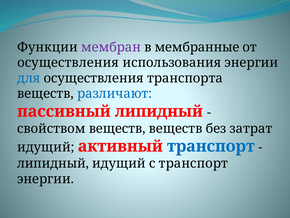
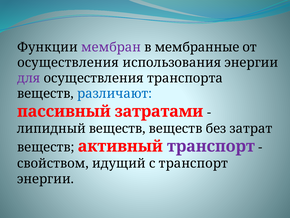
для colour: blue -> purple (29, 78)
пассивный липидный: липидный -> затратами (159, 111)
свойством: свойством -> липидный (51, 128)
идущий: идущий -> веществ (46, 147)
транспорт colour: blue -> purple (211, 146)
липидный: липидный -> свойством (53, 163)
